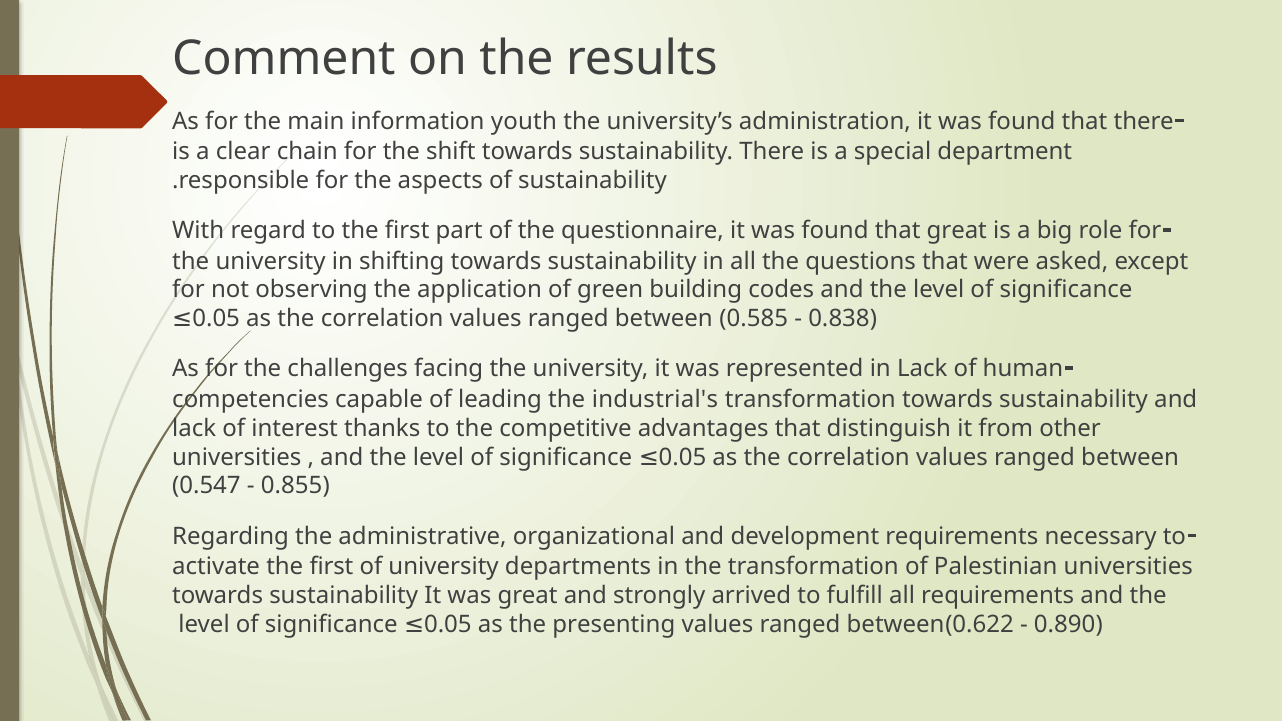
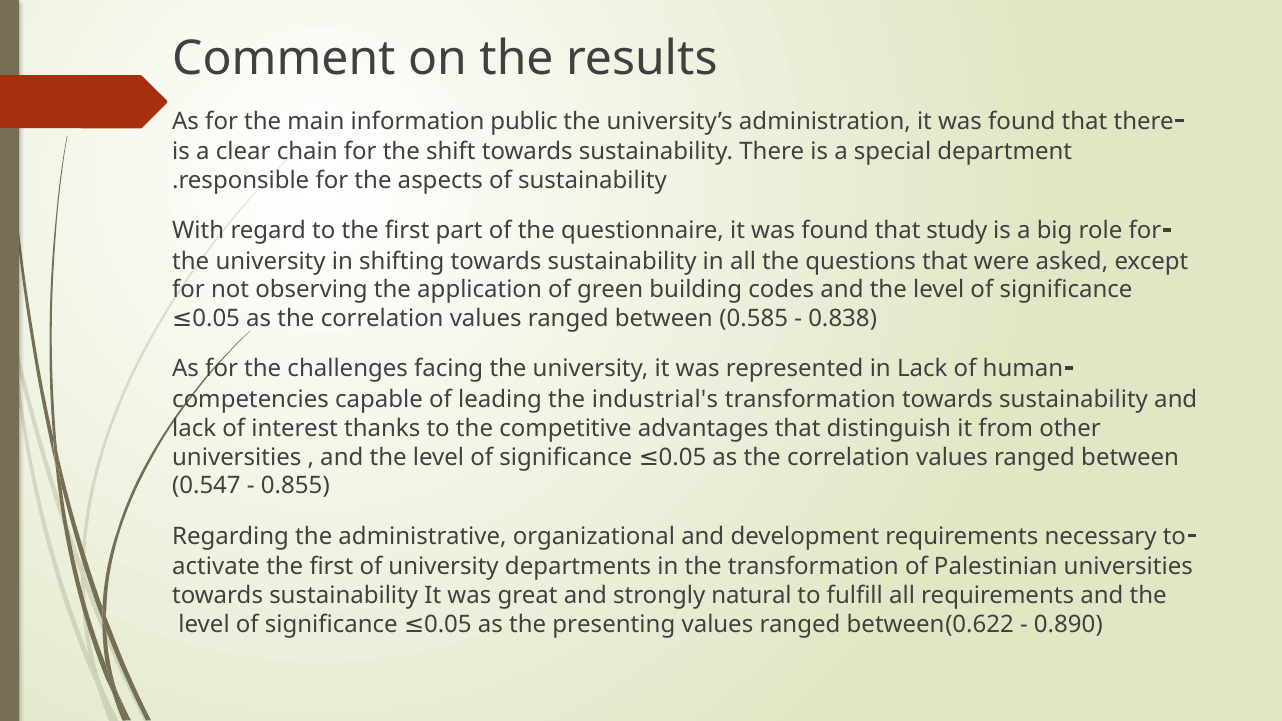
youth: youth -> public (524, 121)
that great: great -> study (957, 231)
arrived: arrived -> natural (751, 596)
